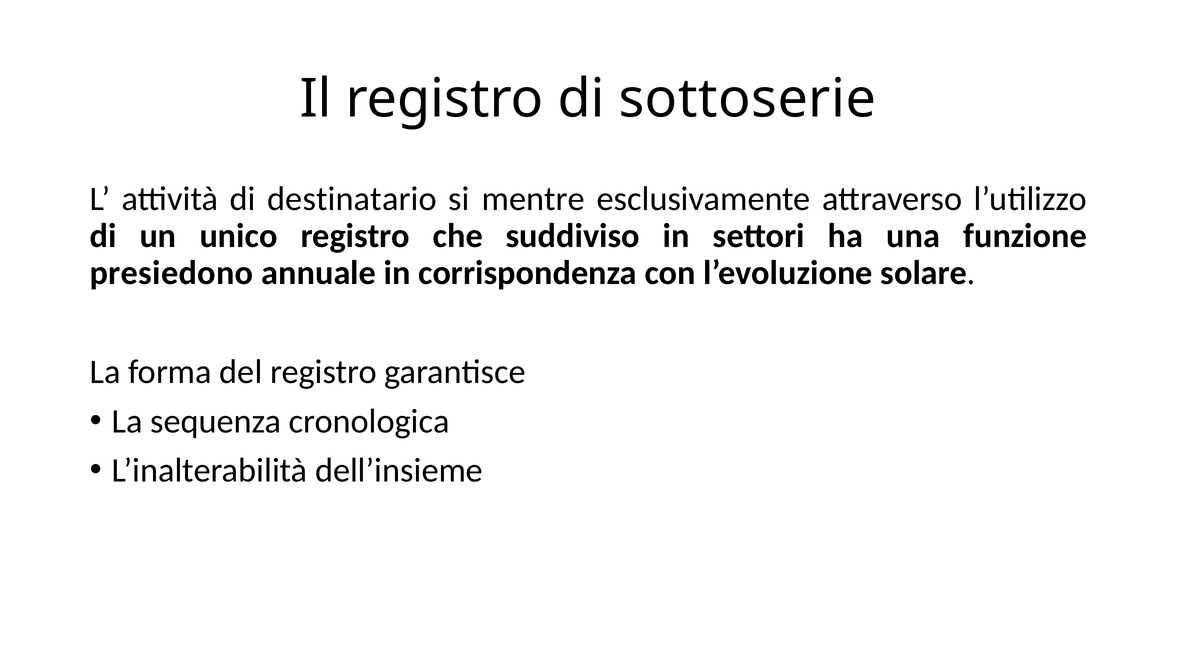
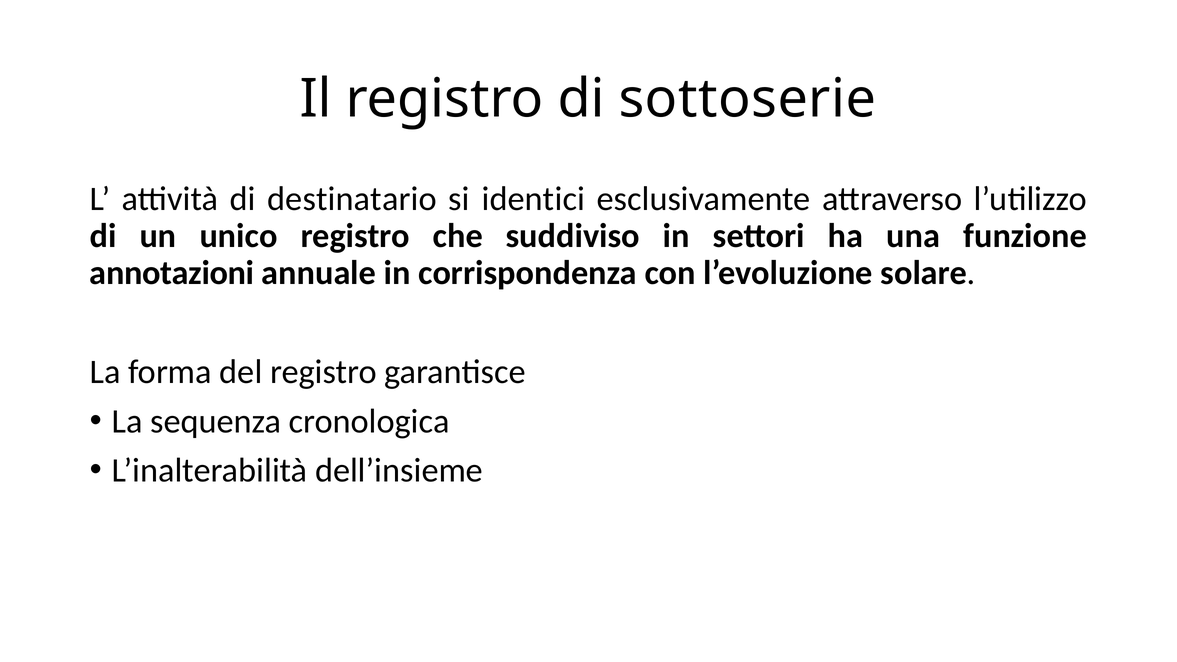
mentre: mentre -> identici (533, 199)
presiedono: presiedono -> annotazioni (172, 273)
